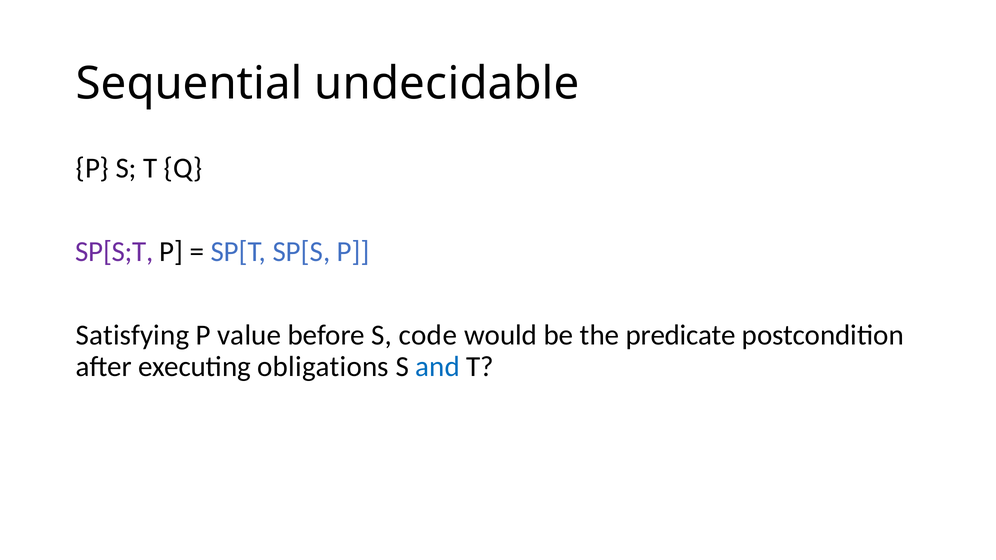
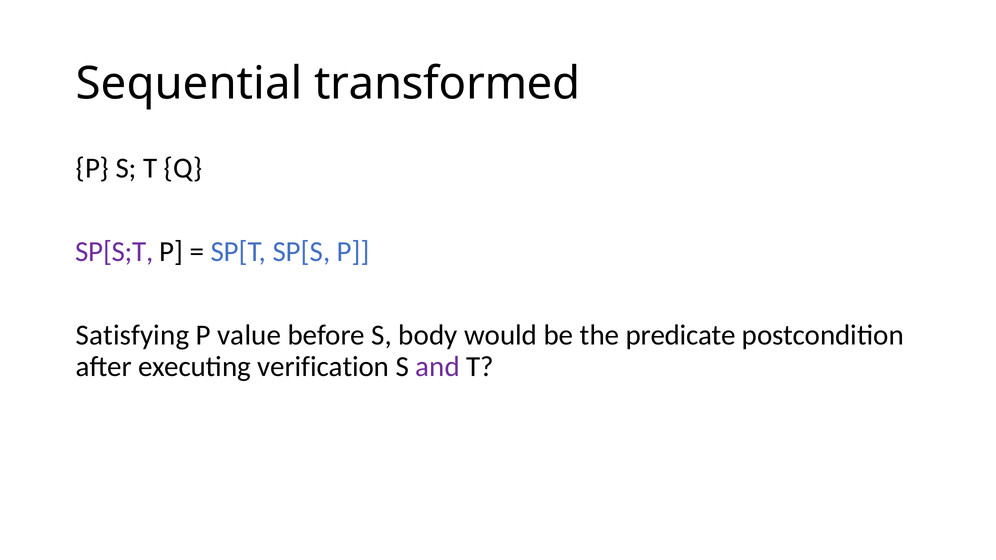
undecidable: undecidable -> transformed (447, 84)
code: code -> body (428, 335)
obligations: obligations -> verification (323, 367)
and colour: blue -> purple (438, 367)
